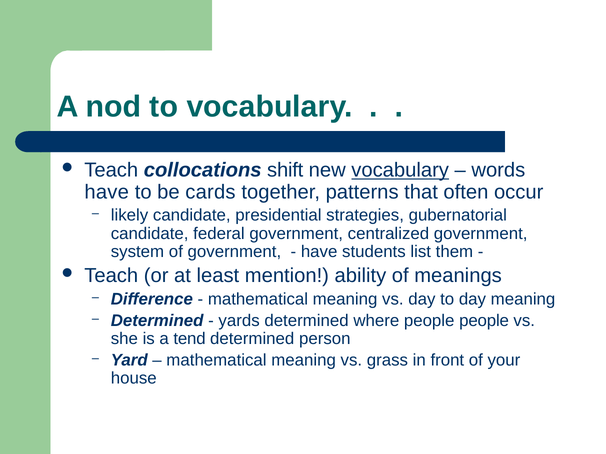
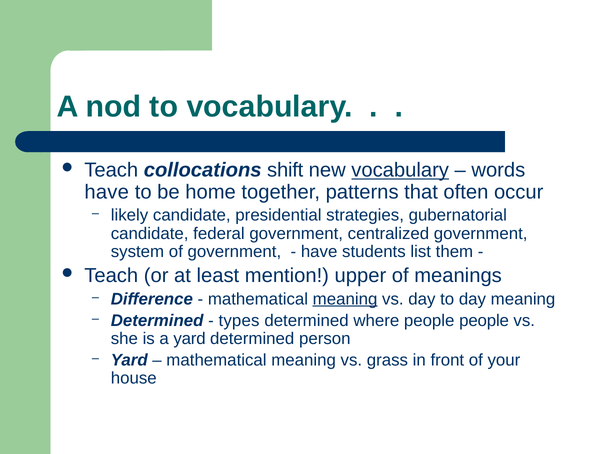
cards: cards -> home (211, 192)
ability: ability -> upper (360, 276)
meaning underline: none -> present (345, 299)
yards: yards -> types (239, 321)
a tend: tend -> yard (190, 339)
